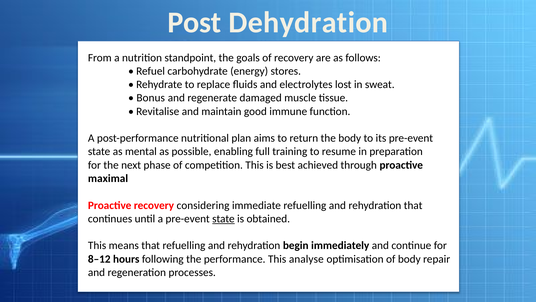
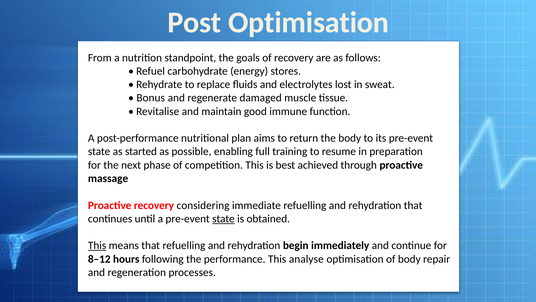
Post Dehydration: Dehydration -> Optimisation (309, 23)
mental: mental -> started (141, 151)
maximal: maximal -> massage (108, 178)
This underline: none -> present (97, 245)
